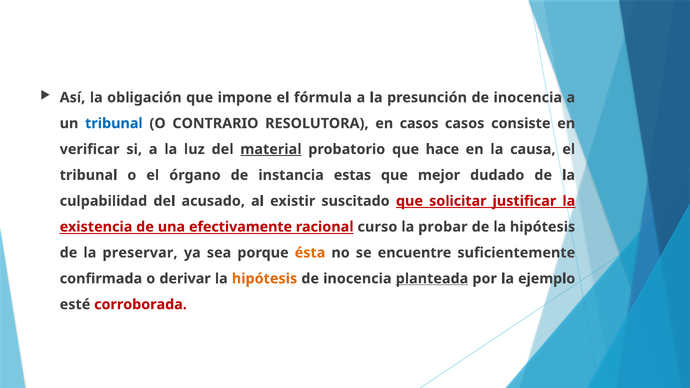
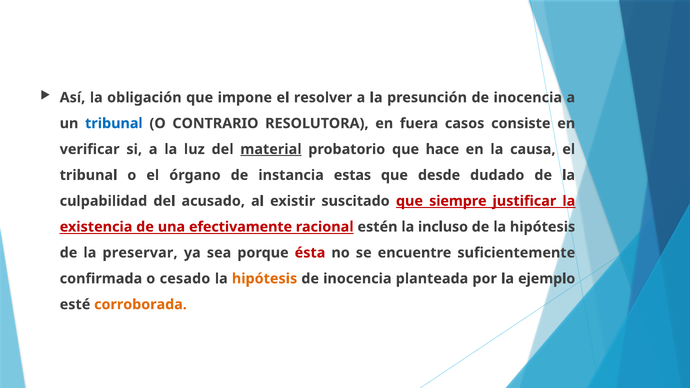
fórmula: fórmula -> resolver (323, 98)
en casos: casos -> fuera (419, 123)
mejor: mejor -> desde (439, 175)
solicitar: solicitar -> siempre (458, 201)
curso: curso -> estén (377, 227)
probar: probar -> incluso (443, 227)
ésta colour: orange -> red (310, 253)
derivar: derivar -> cesado (185, 279)
planteada underline: present -> none (432, 279)
corroborada colour: red -> orange (140, 305)
